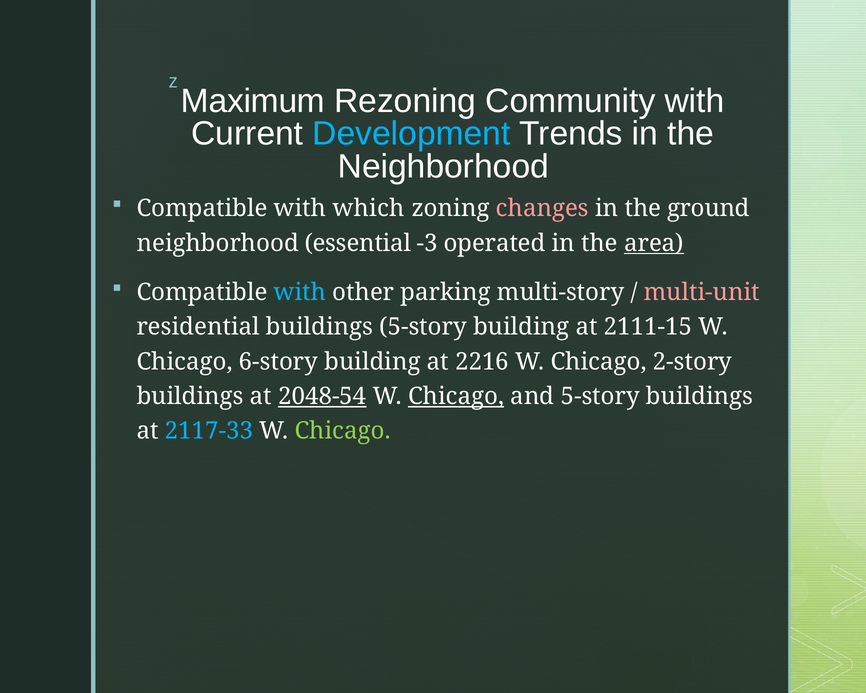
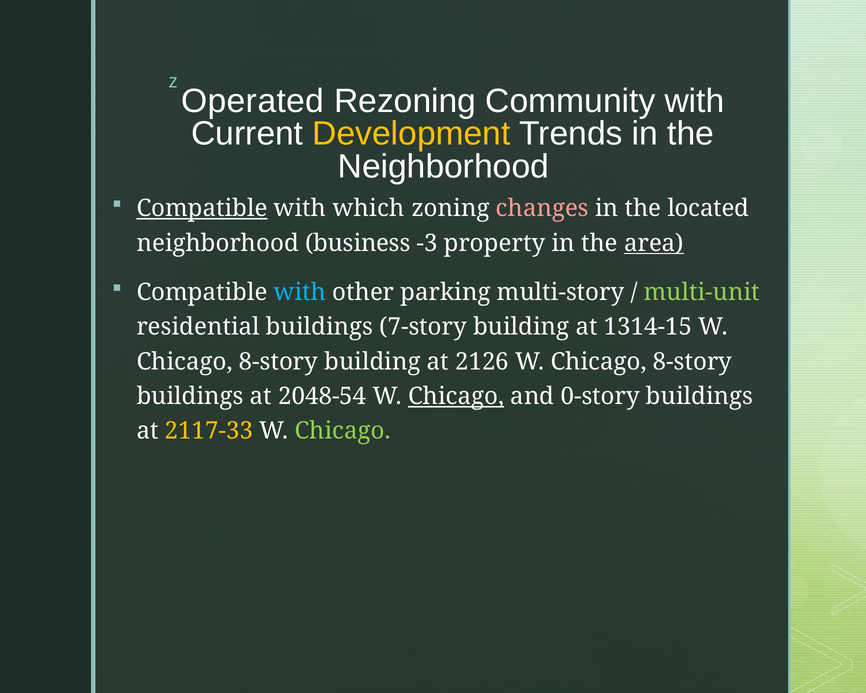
Maximum: Maximum -> Operated (253, 101)
Development colour: light blue -> yellow (411, 134)
Compatible underline: none -> present (202, 208)
ground: ground -> located (708, 208)
essential: essential -> business (358, 243)
operated: operated -> property (495, 243)
multi-unit colour: pink -> light green (702, 292)
buildings 5-story: 5-story -> 7-story (423, 327)
2111-15: 2111-15 -> 1314-15 (648, 327)
6-story: 6-story -> 8-story (278, 361)
2216: 2216 -> 2126 (482, 361)
2-story: 2-story -> 8-story (692, 361)
2048-54 underline: present -> none (322, 396)
and 5-story: 5-story -> 0-story (600, 396)
2117-33 colour: light blue -> yellow (209, 431)
